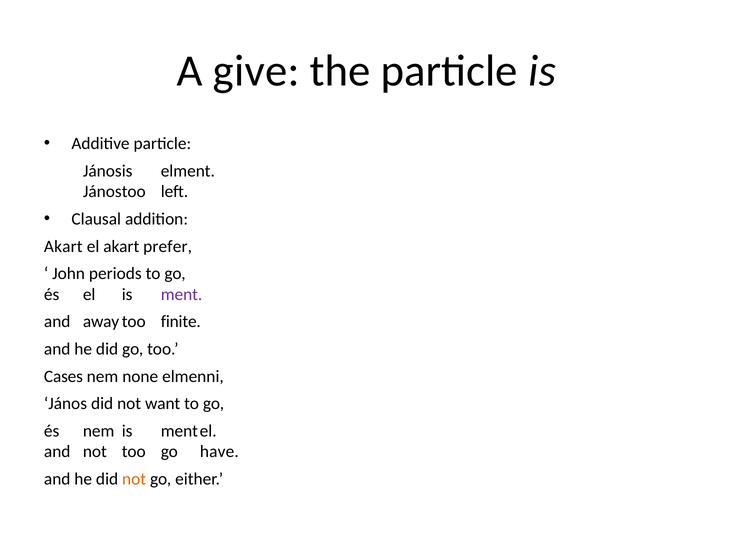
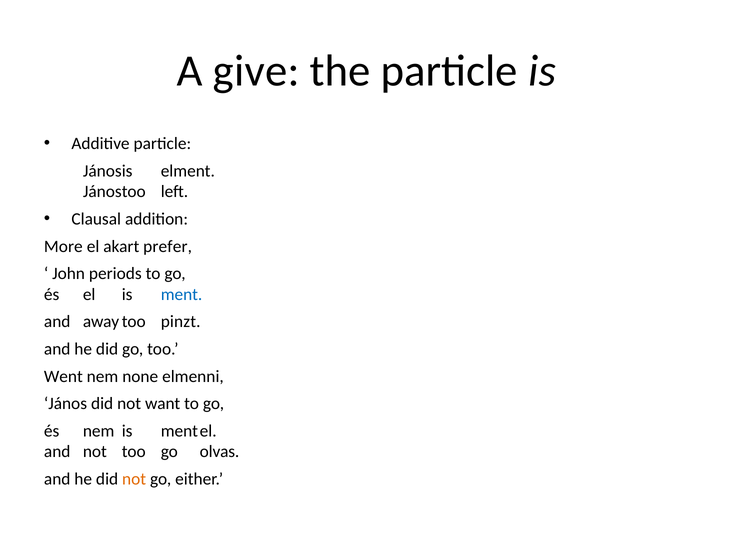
Akart: Akart -> More (63, 246)
ment colour: purple -> blue (182, 294)
finite: finite -> pinzt (181, 322)
Cases: Cases -> Went (63, 376)
have: have -> olvas (220, 452)
